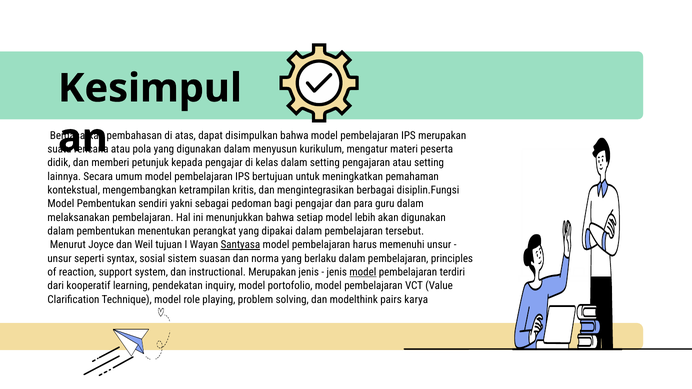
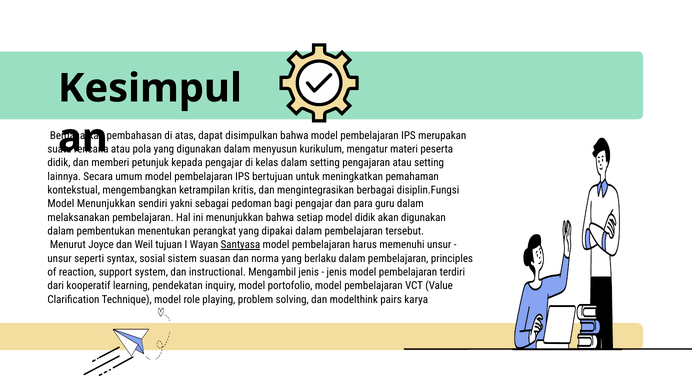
Model Pembentukan: Pembentukan -> Menunjukkan (106, 204)
model lebih: lebih -> didik (365, 218)
instructional Merupakan: Merupakan -> Mengambil (272, 272)
model underline: present -> none (363, 272)
